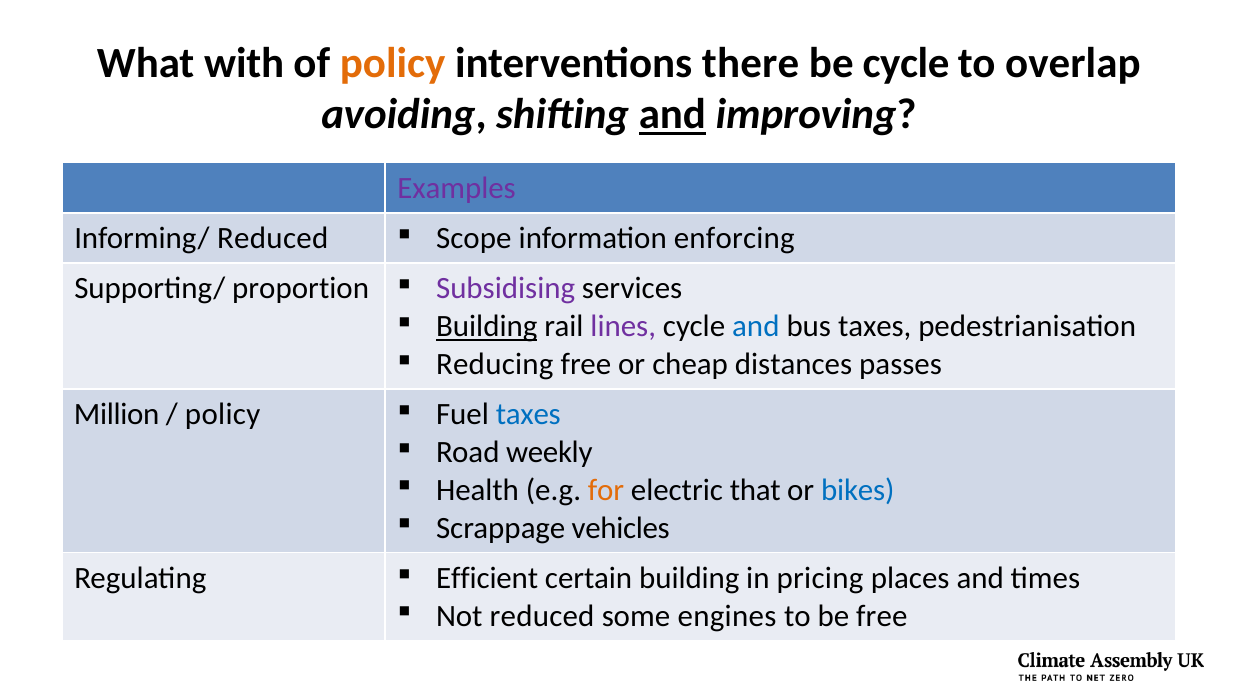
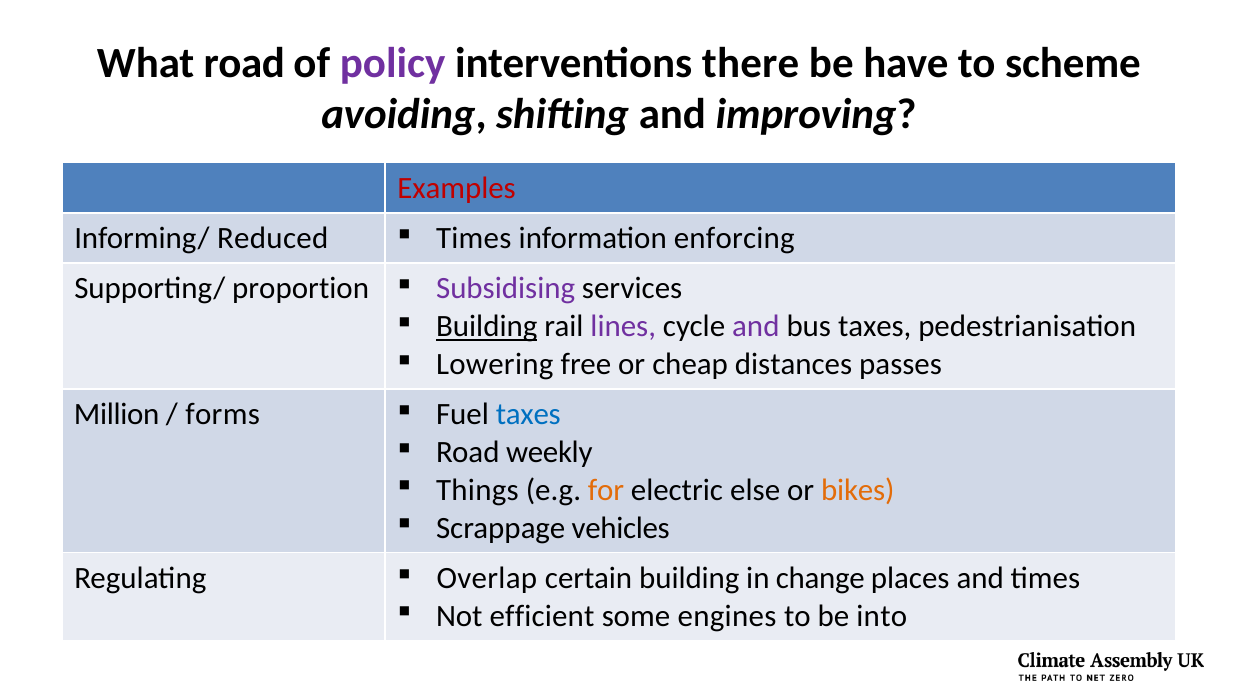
What with: with -> road (244, 63)
policy colour: orange -> purple (393, 63)
be cycle: cycle -> have (906, 63)
overlap: overlap -> scheme (1073, 63)
and underline: present -> none (672, 115)
Examples colour: purple -> red (457, 188)
Scope: Scope -> Times (474, 238)
and colour: blue -> purple (756, 326)
Reducing: Reducing -> Lowering (495, 364)
policy: policy -> forms (223, 414)
Health: Health -> Things (477, 490)
that: that -> else (755, 490)
bikes colour: blue -> orange (858, 490)
Efficient: Efficient -> Overlap (487, 578)
pricing: pricing -> change (820, 578)
Not reduced: reduced -> efficient (542, 615)
be free: free -> into (882, 615)
